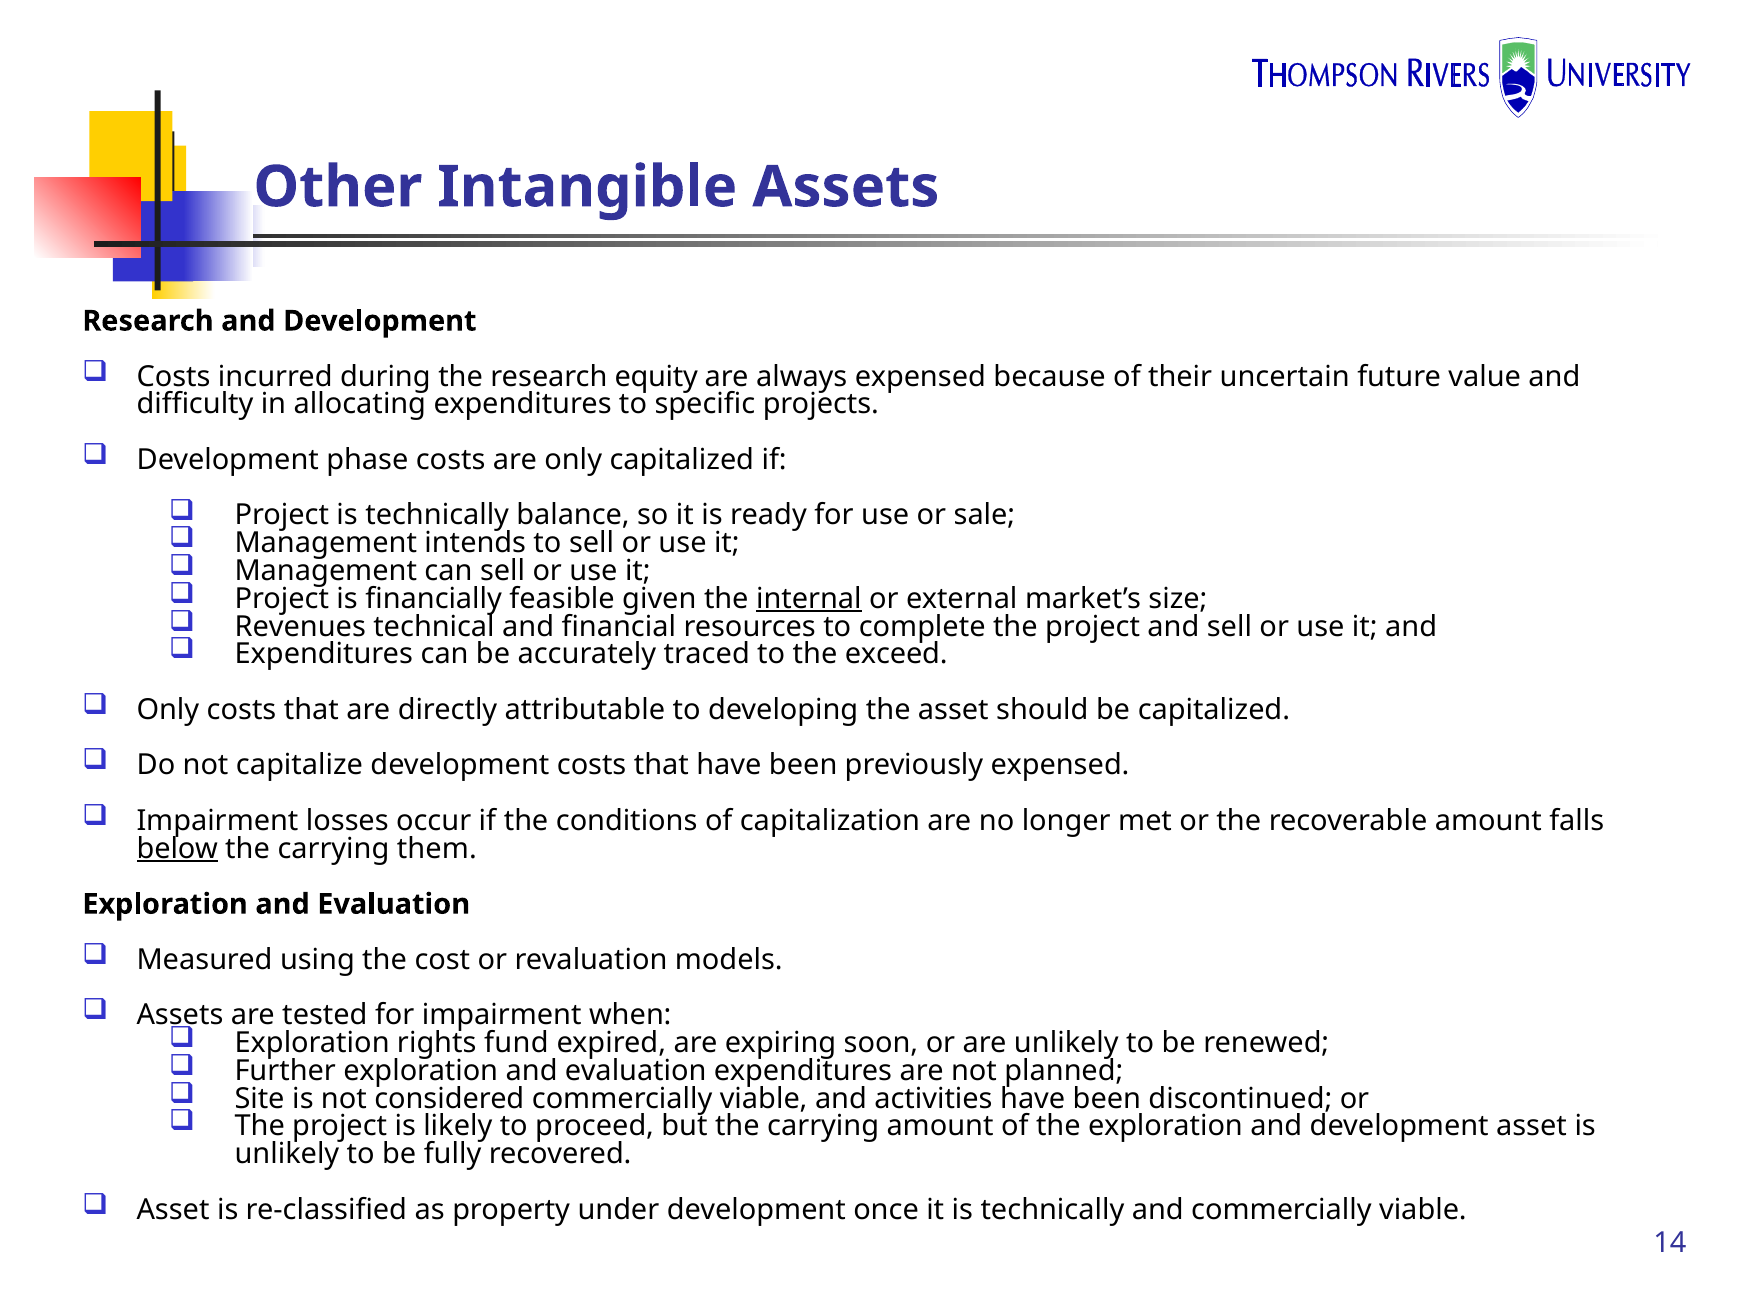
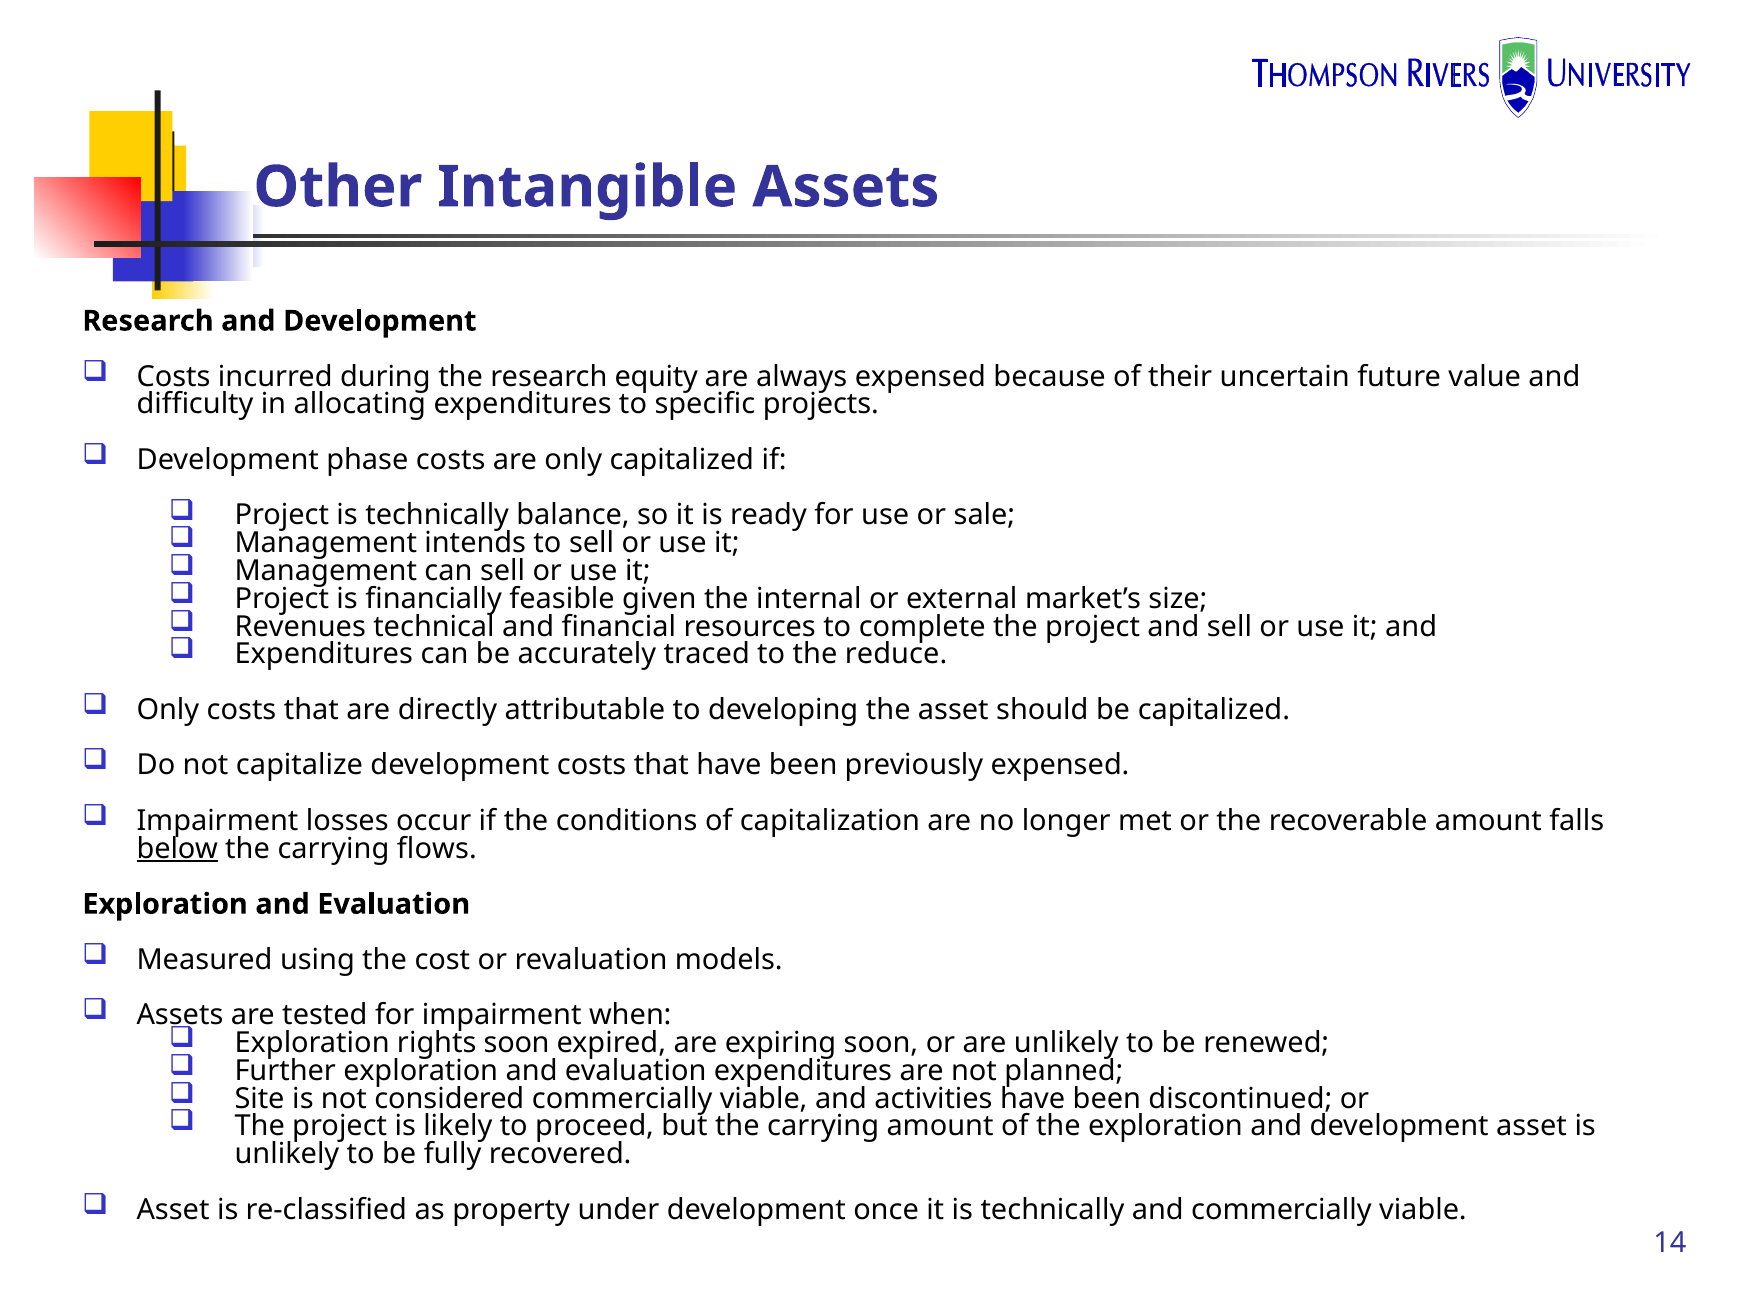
internal underline: present -> none (809, 599)
exceed: exceed -> reduce (896, 655)
them: them -> flows (437, 849)
rights fund: fund -> soon (517, 1043)
